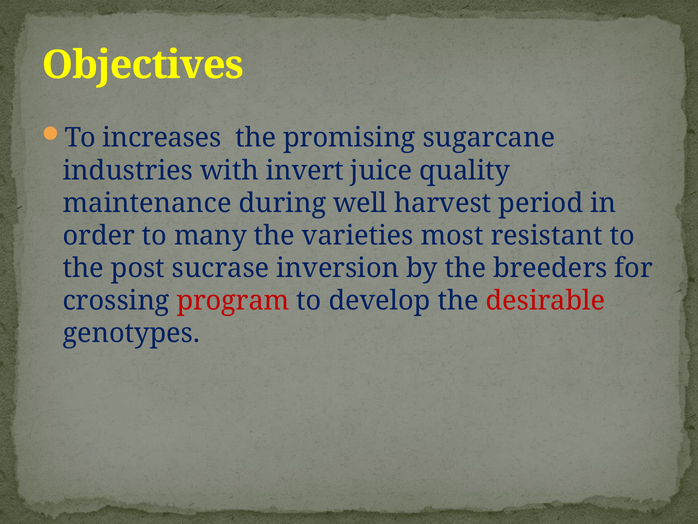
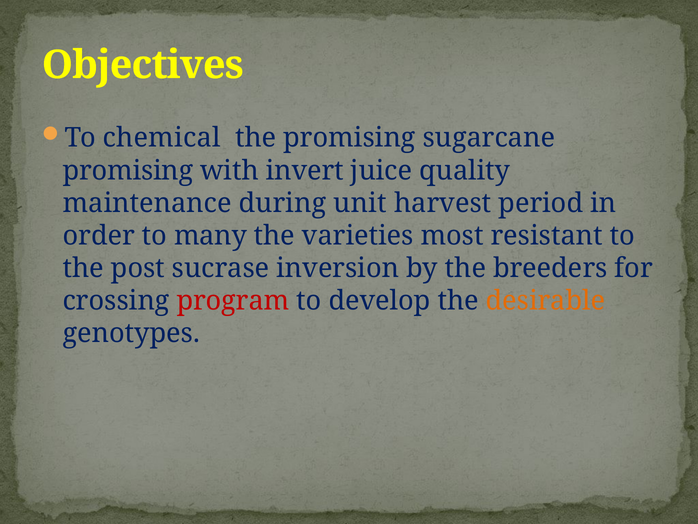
increases: increases -> chemical (162, 138)
industries: industries -> promising (128, 170)
well: well -> unit (360, 203)
desirable colour: red -> orange (545, 300)
